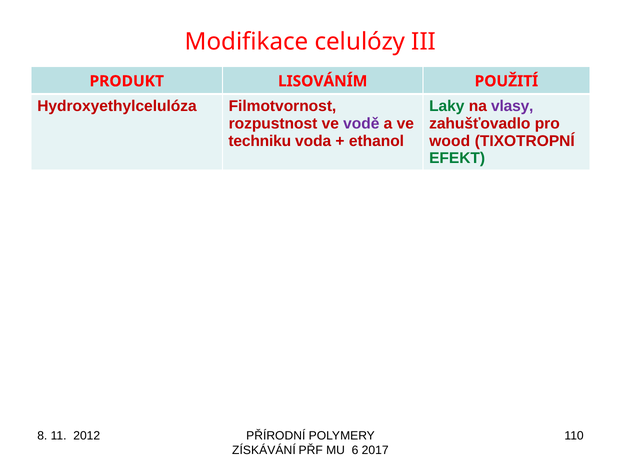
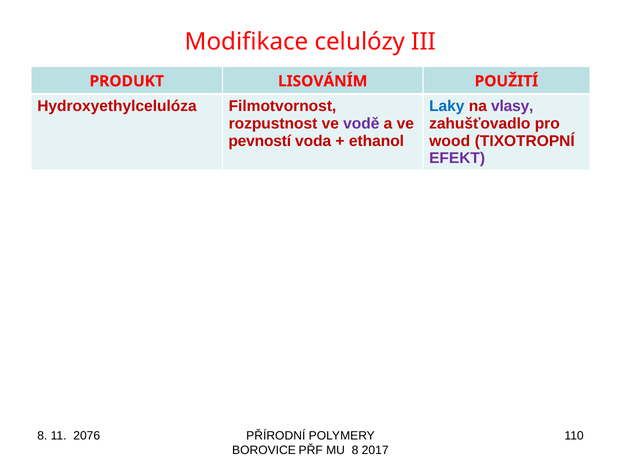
Laky colour: green -> blue (447, 106)
techniku: techniku -> pevností (260, 141)
EFEKT colour: green -> purple (457, 158)
2012: 2012 -> 2076 (87, 435)
ZÍSKÁVÁNÍ: ZÍSKÁVÁNÍ -> BOROVICE (264, 450)
MU 6: 6 -> 8 (355, 450)
